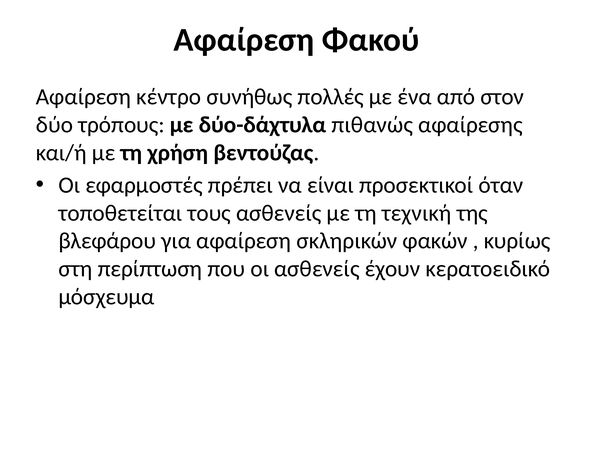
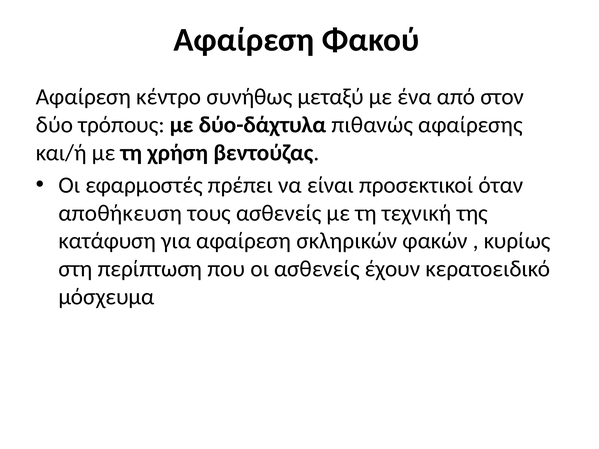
πολλές: πολλές -> μεταξύ (331, 97)
τοποθετείται: τοποθετείται -> αποθήκευση (120, 213)
βλεφάρου: βλεφάρου -> κατάφυση (107, 241)
